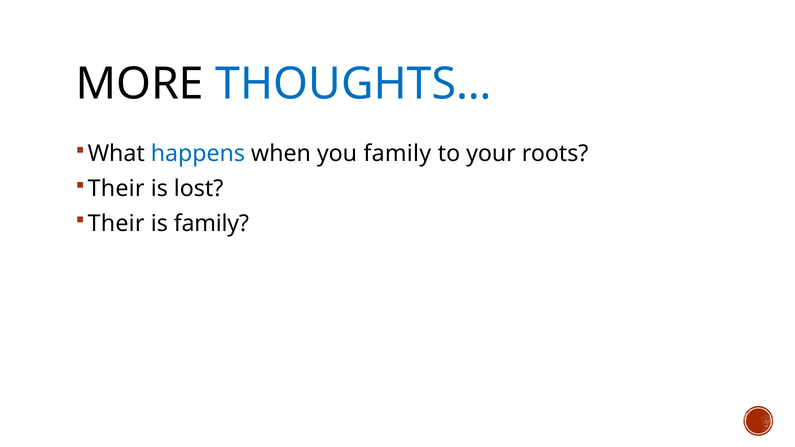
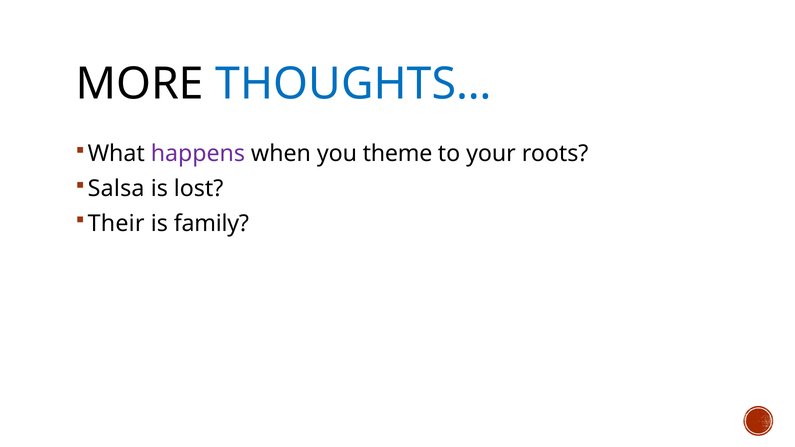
happens colour: blue -> purple (198, 154)
you family: family -> theme (398, 154)
Their: Their -> Salsa (116, 189)
